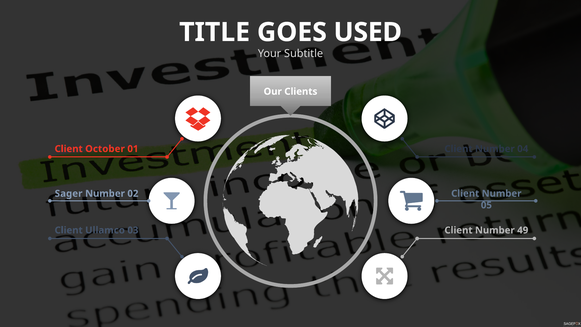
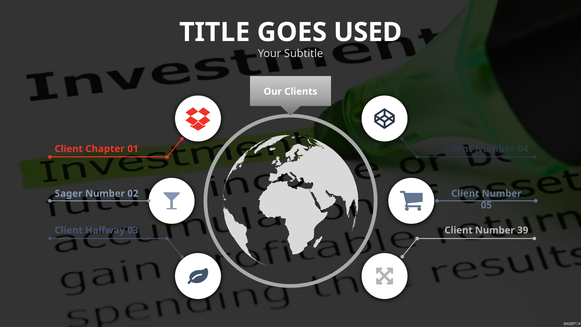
October: October -> Chapter (105, 149)
Ullamco: Ullamco -> Halfway (105, 230)
49: 49 -> 39 (523, 230)
